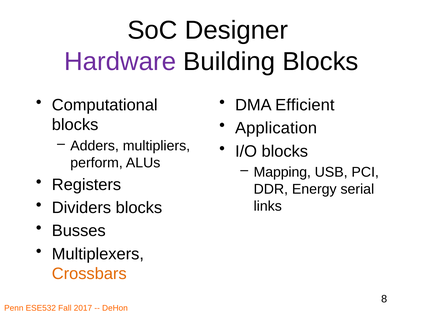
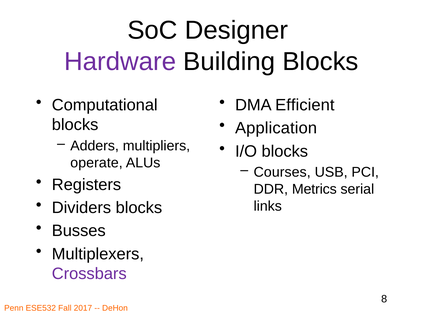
perform: perform -> operate (97, 162)
Mapping: Mapping -> Courses (282, 172)
Energy: Energy -> Metrics (314, 189)
Crossbars colour: orange -> purple (89, 273)
